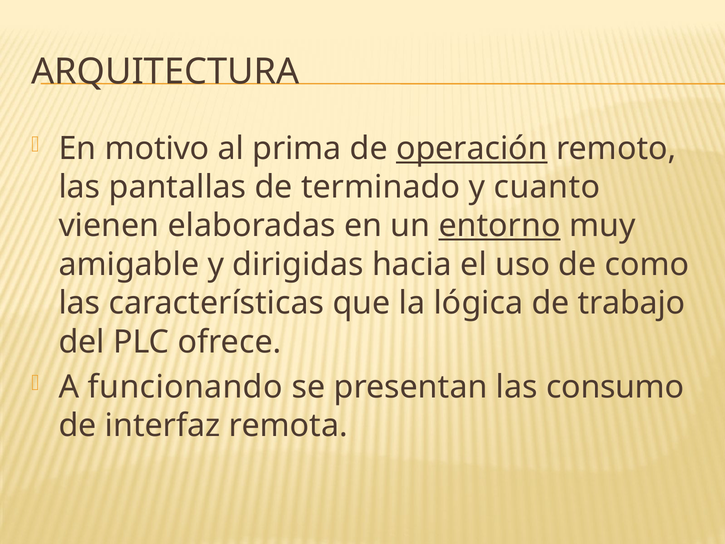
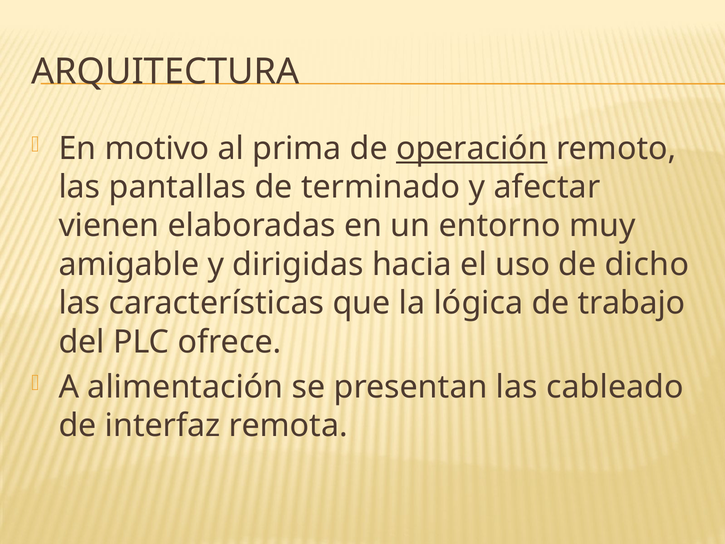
cuanto: cuanto -> afectar (547, 187)
entorno underline: present -> none (500, 226)
como: como -> dicho (647, 264)
funcionando: funcionando -> alimentación (185, 387)
consumo: consumo -> cableado (615, 387)
